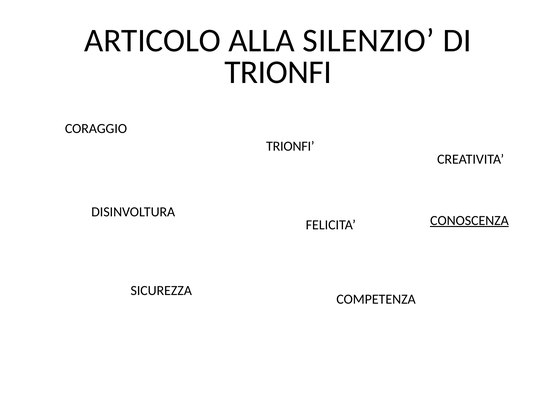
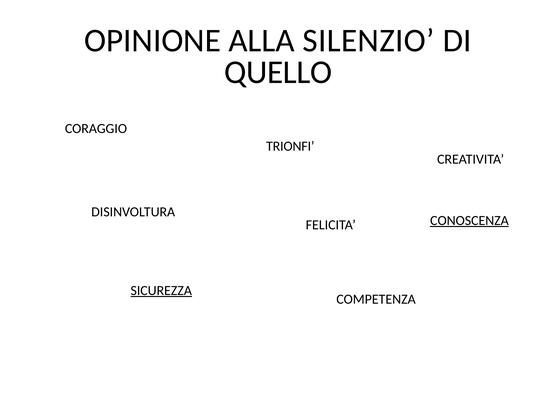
ARTICOLO: ARTICOLO -> OPINIONE (153, 40)
TRIONFI: TRIONFI -> QUELLO (278, 72)
SICUREZZA underline: none -> present (161, 291)
